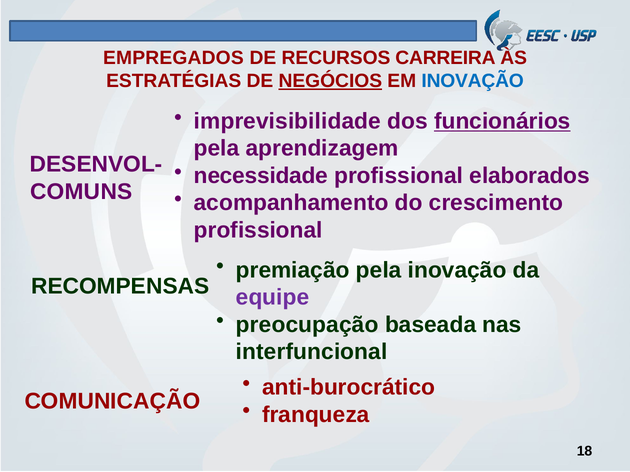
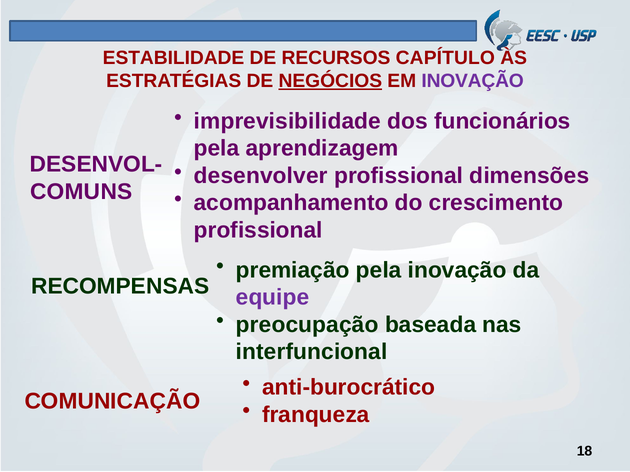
EMPREGADOS: EMPREGADOS -> ESTABILIDADE (174, 58)
CARREIRA: CARREIRA -> CAPÍTULO (445, 58)
INOVAÇÃO colour: blue -> purple (473, 81)
funcionários underline: present -> none (502, 121)
necessidade: necessidade -> desenvolver (261, 176)
elaborados: elaborados -> dimensões (529, 176)
